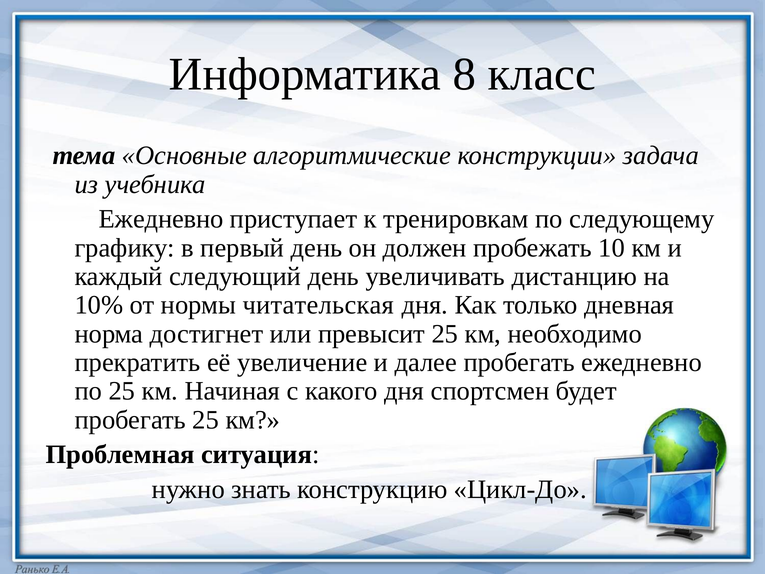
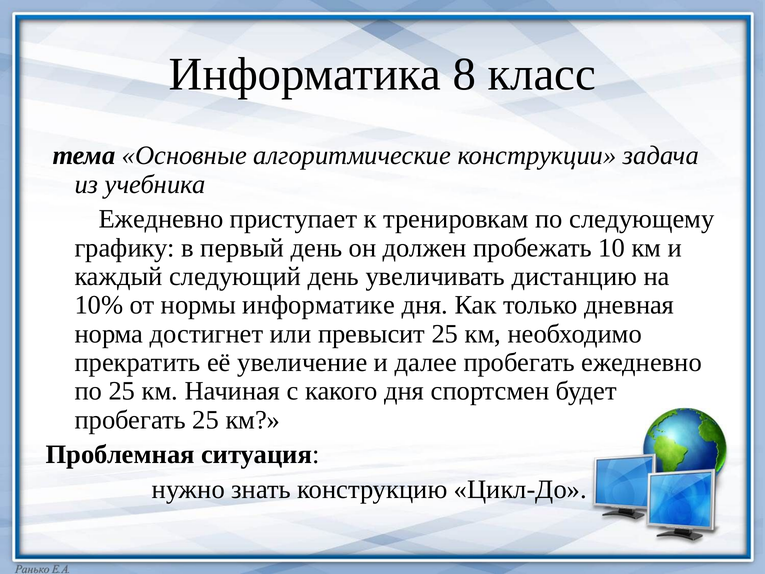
читательская: читательская -> информатике (319, 305)
